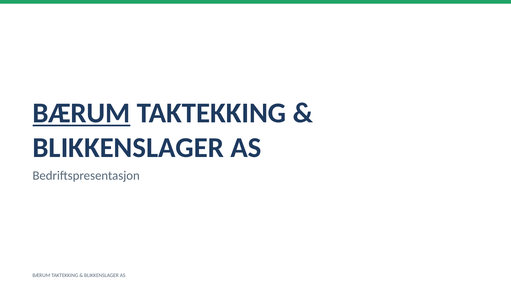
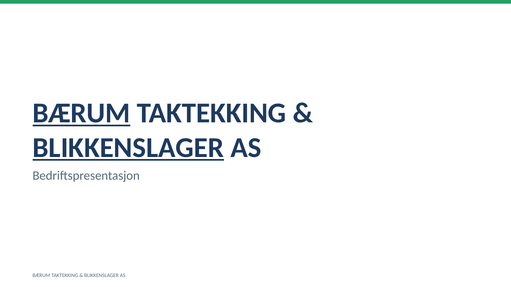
BLIKKENSLAGER underline: none -> present (128, 148)
